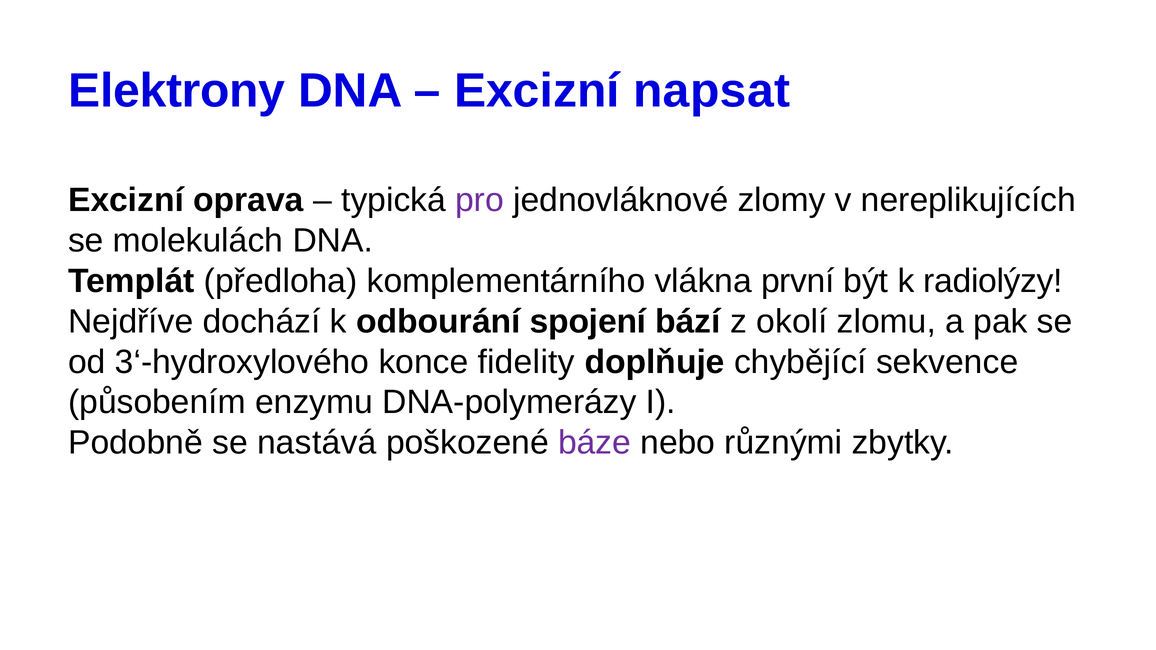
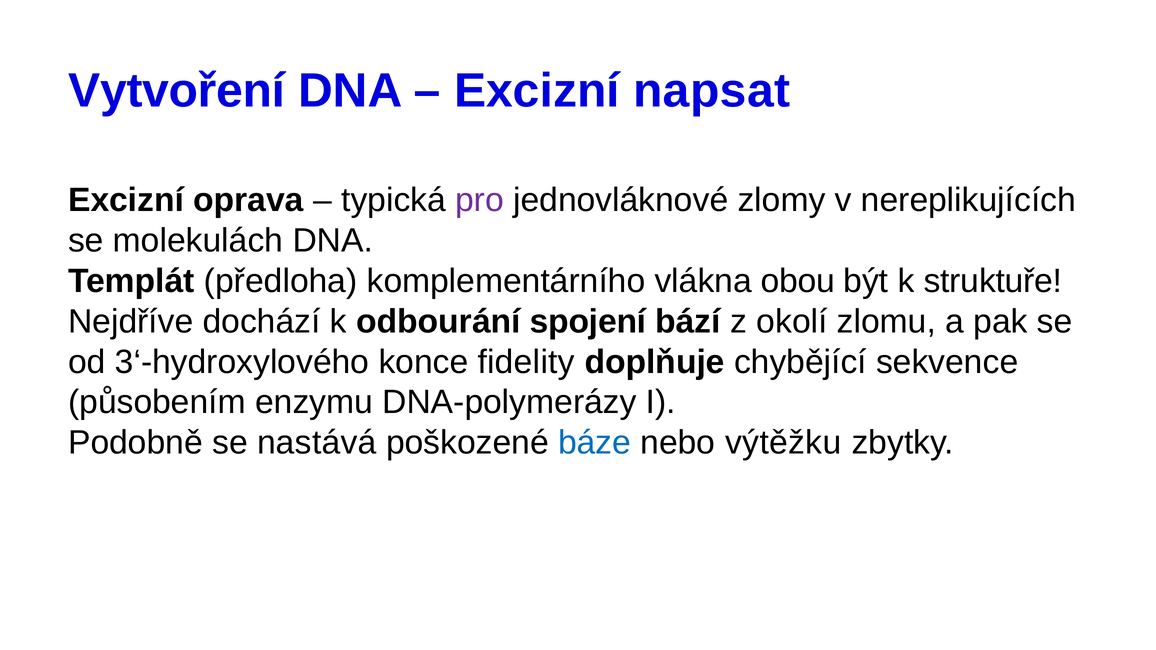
Elektrony: Elektrony -> Vytvoření (177, 91)
první: první -> obou (798, 281)
radiolýzy: radiolýzy -> struktuře (993, 281)
báze colour: purple -> blue (595, 443)
různými: různými -> výtěžku (783, 443)
